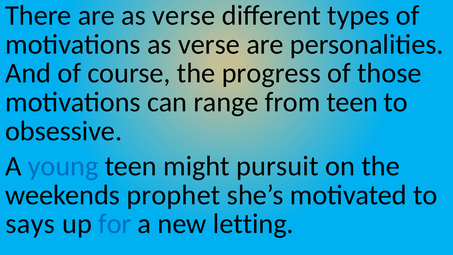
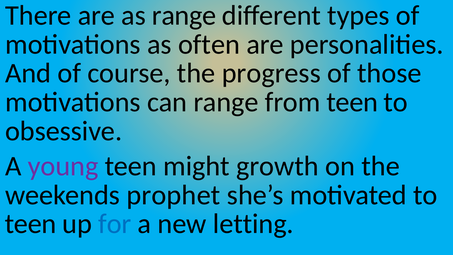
are as verse: verse -> range (184, 15)
motivations as verse: verse -> often (209, 44)
young colour: blue -> purple (63, 166)
pursuit: pursuit -> growth (277, 166)
says: says -> teen (31, 224)
